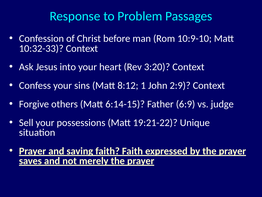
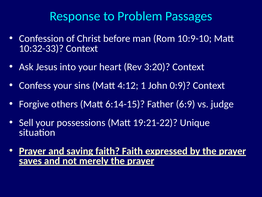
8:12: 8:12 -> 4:12 (128, 85)
2:9: 2:9 -> 0:9 (180, 85)
